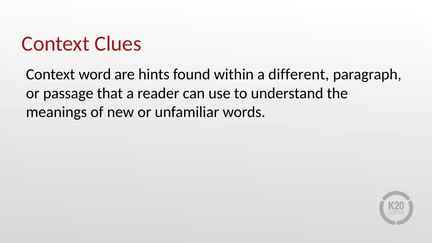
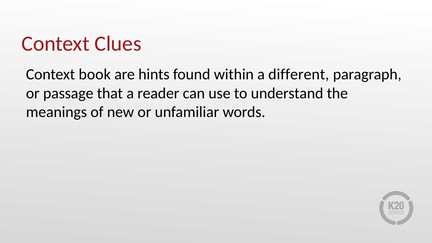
word: word -> book (95, 75)
